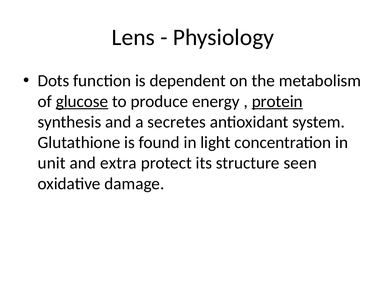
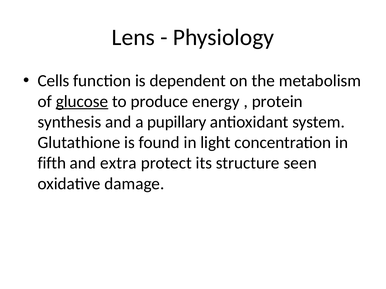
Dots: Dots -> Cells (53, 81)
protein underline: present -> none (277, 102)
secretes: secretes -> pupillary (177, 122)
unit: unit -> fifth (52, 163)
